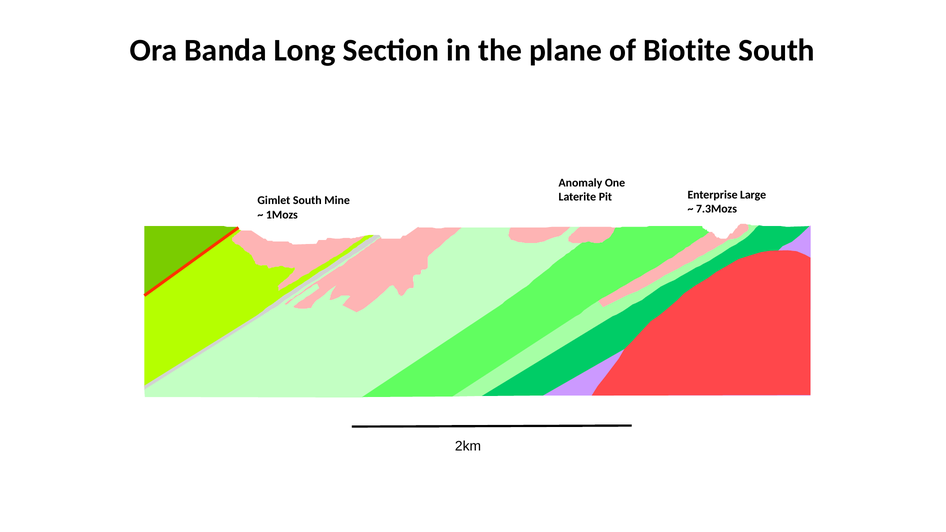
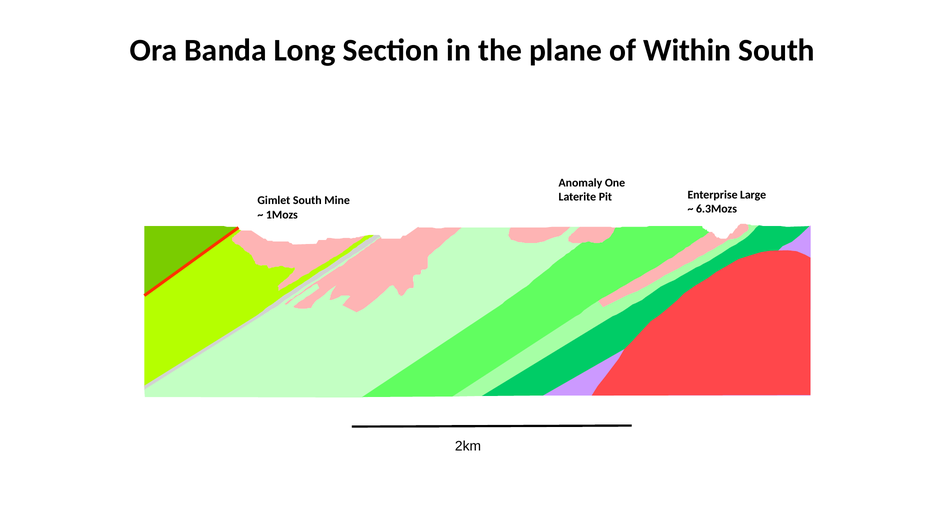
Biotite: Biotite -> Within (687, 50)
7.3Mozs: 7.3Mozs -> 6.3Mozs (716, 209)
